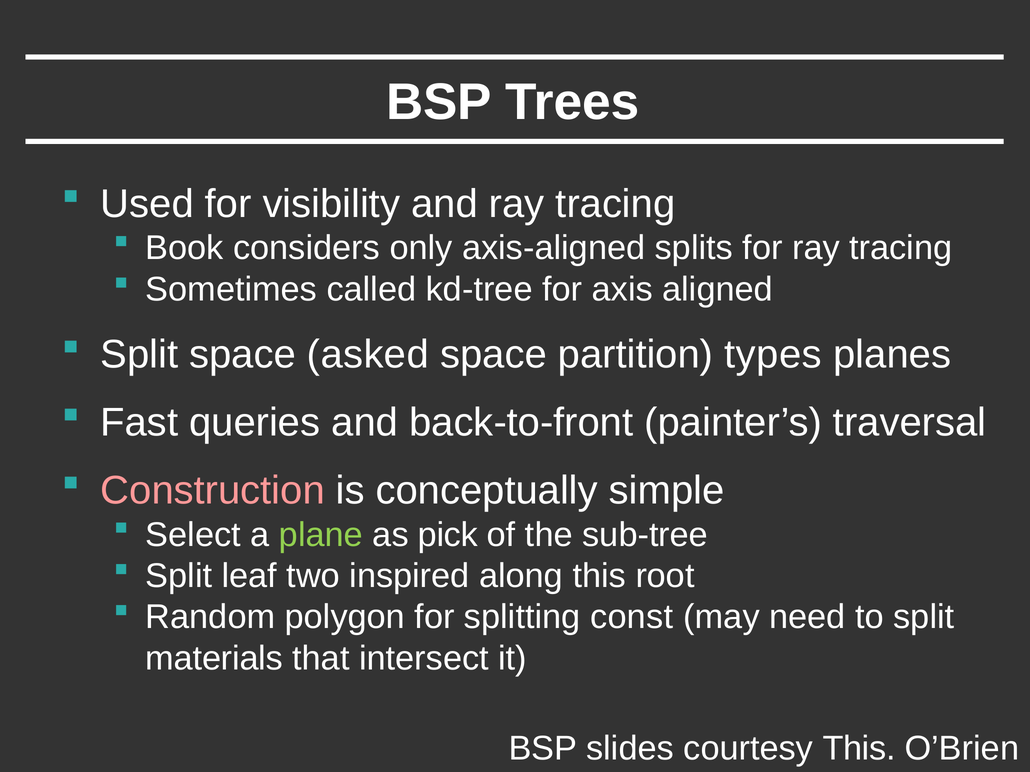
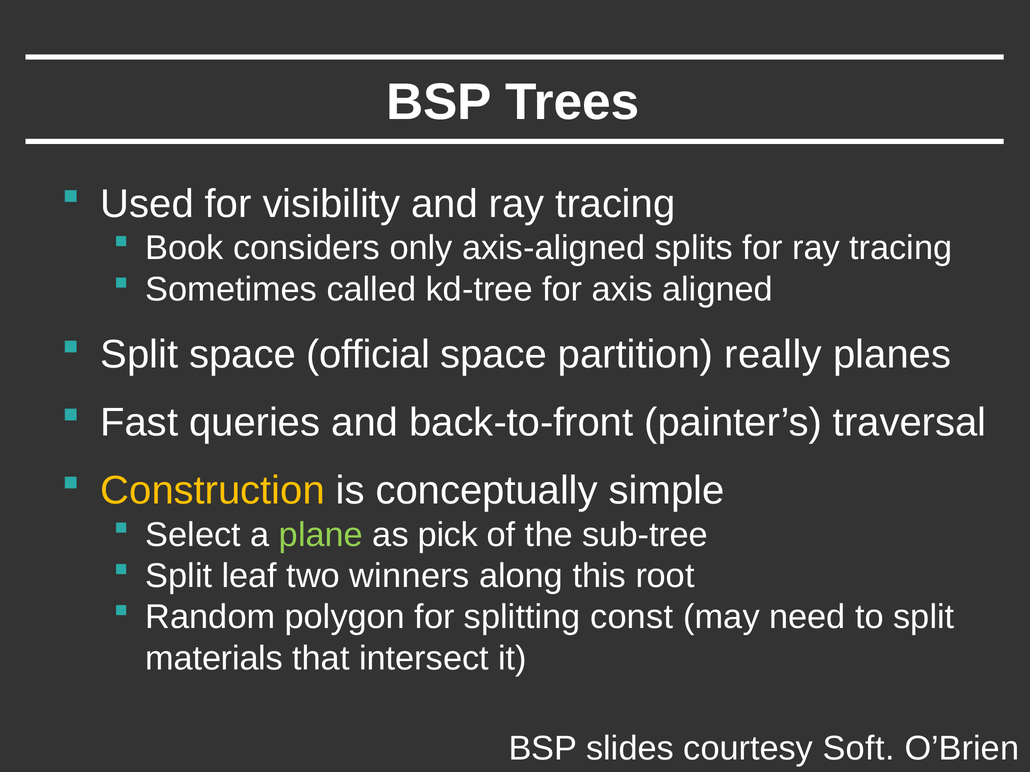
asked: asked -> official (368, 355)
types: types -> really (773, 355)
Construction colour: pink -> yellow (213, 491)
inspired: inspired -> winners (409, 576)
courtesy This: This -> Soft (859, 749)
